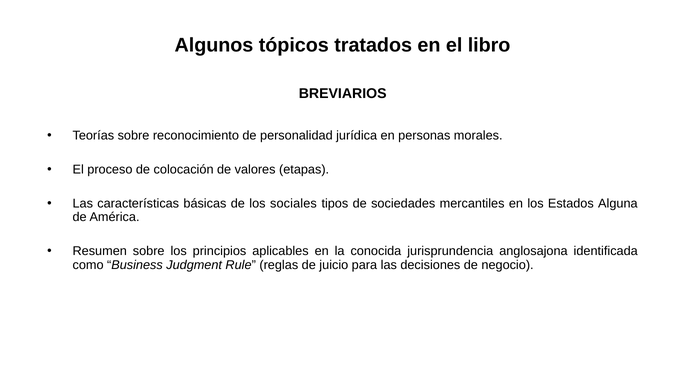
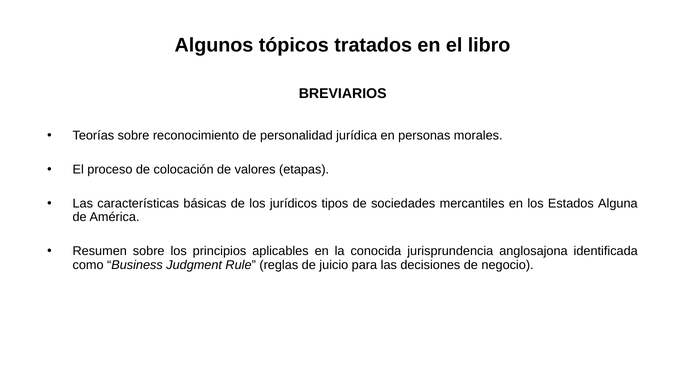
sociales: sociales -> jurídicos (294, 203)
